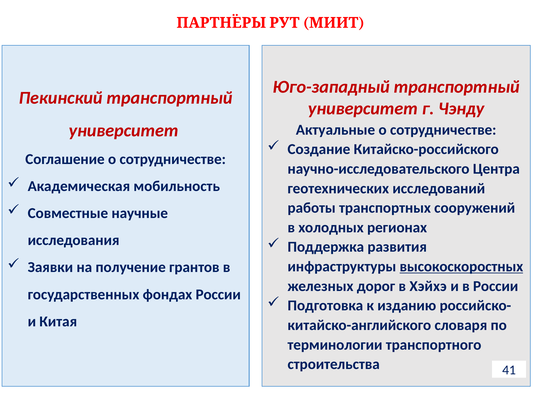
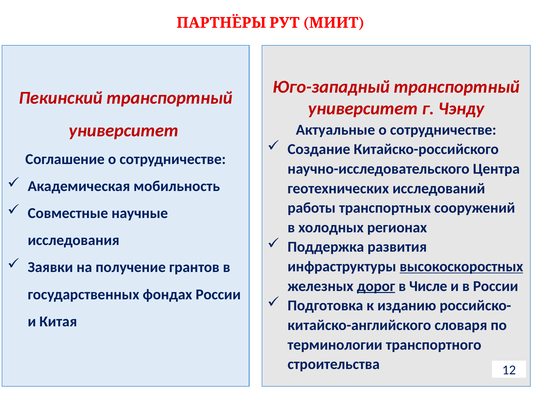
дорог underline: none -> present (376, 286)
Хэйхэ: Хэйхэ -> Числе (428, 286)
41: 41 -> 12 (509, 370)
